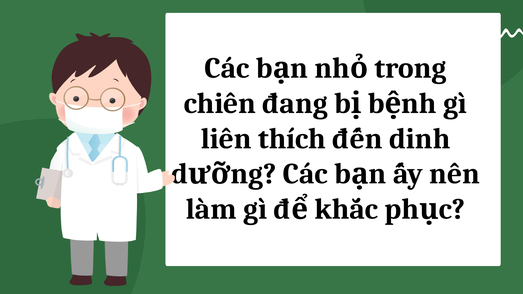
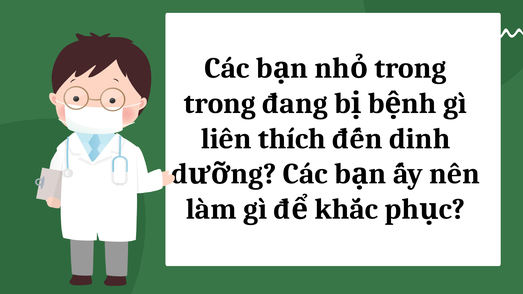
chiên: chiên -> trong (220, 103)
